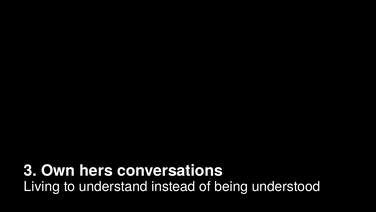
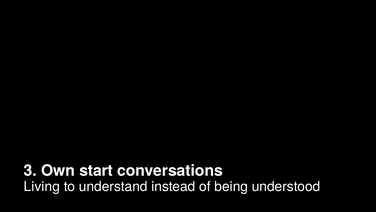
hers: hers -> start (96, 170)
